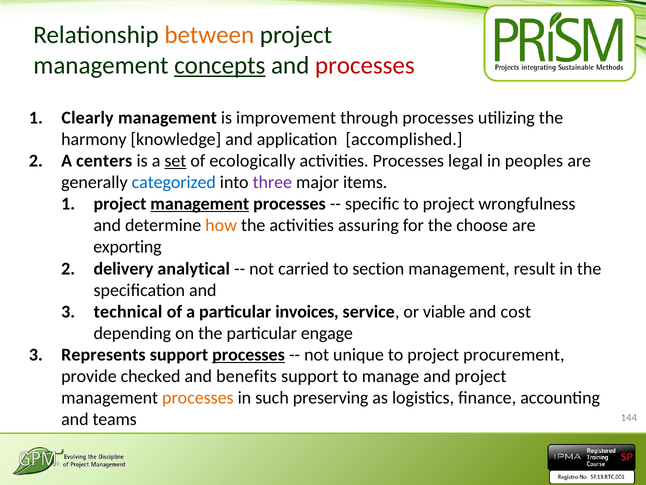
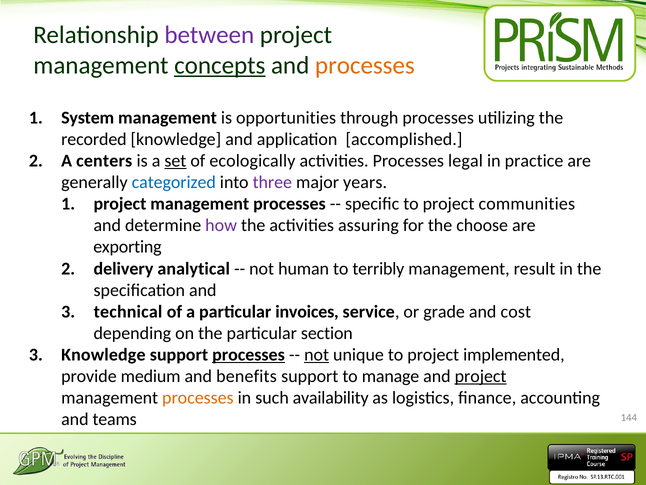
between colour: orange -> purple (209, 35)
processes colour: red -> orange (365, 65)
Clearly: Clearly -> System (88, 118)
improvement: improvement -> opportunities (286, 118)
harmony: harmony -> recorded (94, 139)
peoples: peoples -> practice (534, 161)
items: items -> years (365, 182)
management underline: present -> none (200, 204)
wrongfulness: wrongfulness -> communities (527, 204)
how colour: orange -> purple (221, 225)
carried: carried -> human (304, 268)
section: section -> terribly (378, 268)
viable: viable -> grade (444, 311)
engage: engage -> section (327, 333)
Represents: Represents -> Knowledge (103, 354)
not underline: none -> present (317, 354)
procurement: procurement -> implemented (514, 354)
checked: checked -> medium (151, 376)
project underline: none -> present (481, 376)
preserving: preserving -> availability (331, 398)
